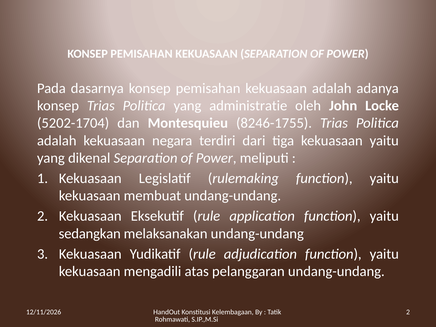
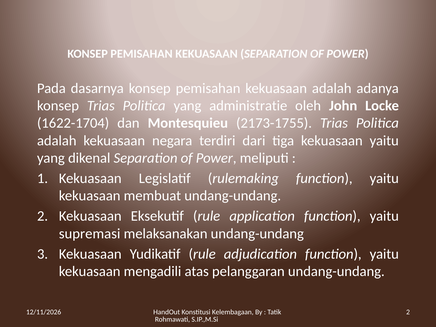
5202-1704: 5202-1704 -> 1622-1704 (73, 123)
8246-1755: 8246-1755 -> 2173-1755 (274, 123)
sedangkan: sedangkan -> supremasi (90, 234)
